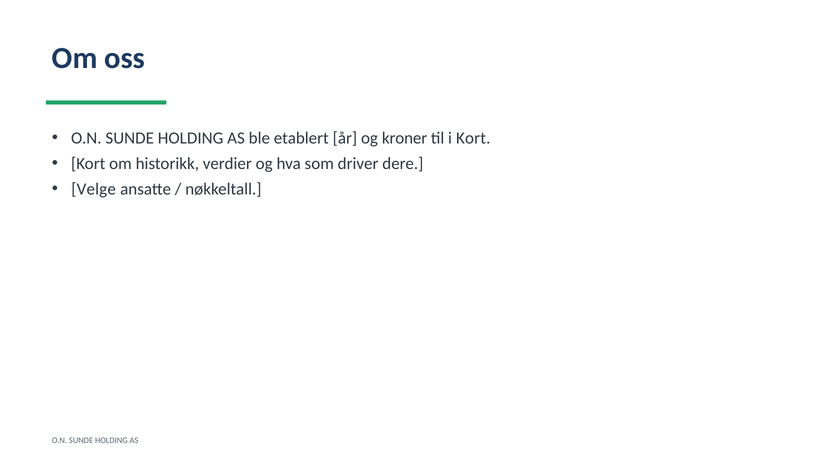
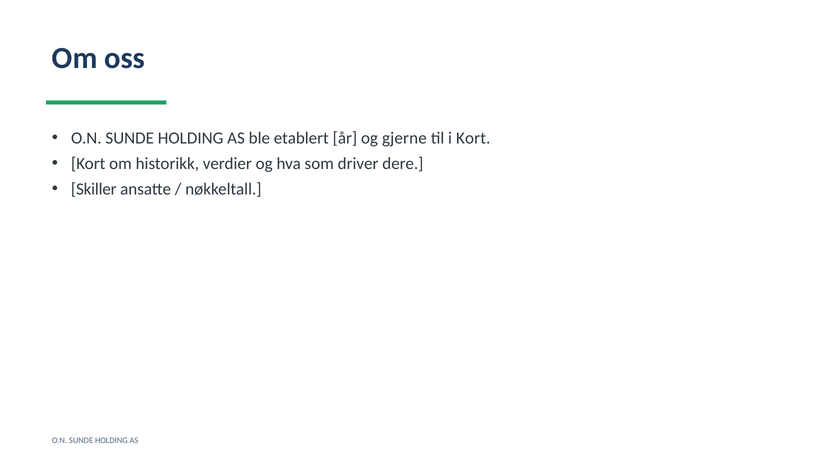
kroner: kroner -> gjerne (404, 138)
Velge: Velge -> Skiller (94, 189)
